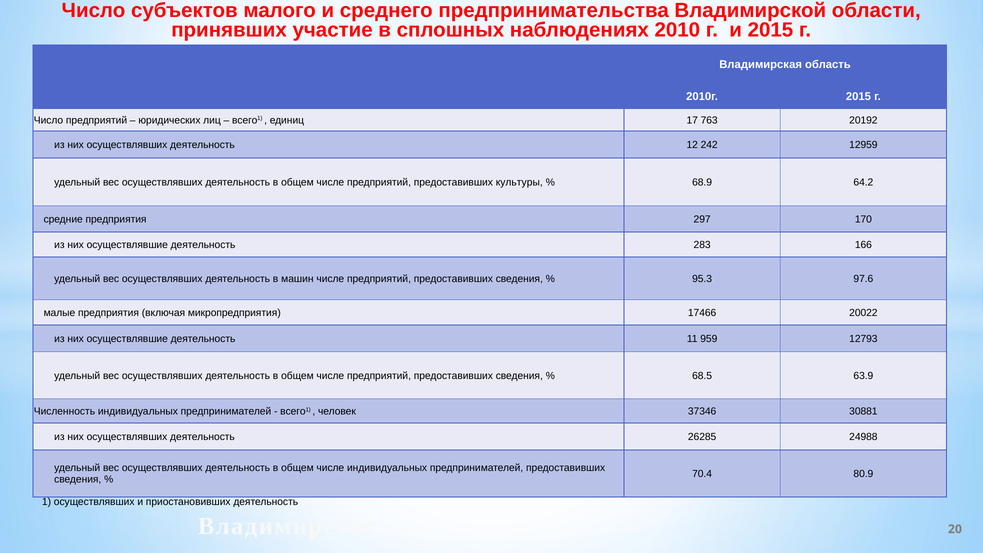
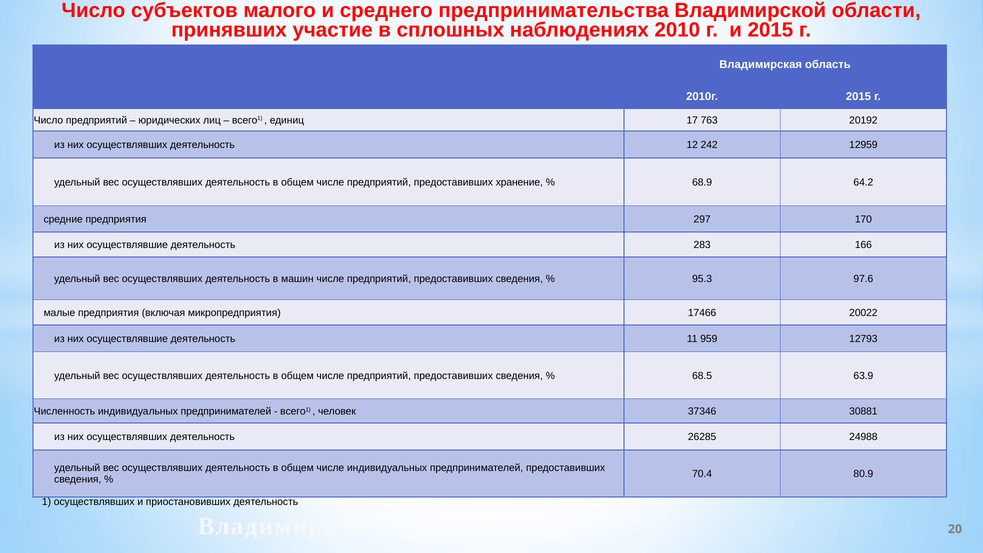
культуры: культуры -> хранение (519, 182)
